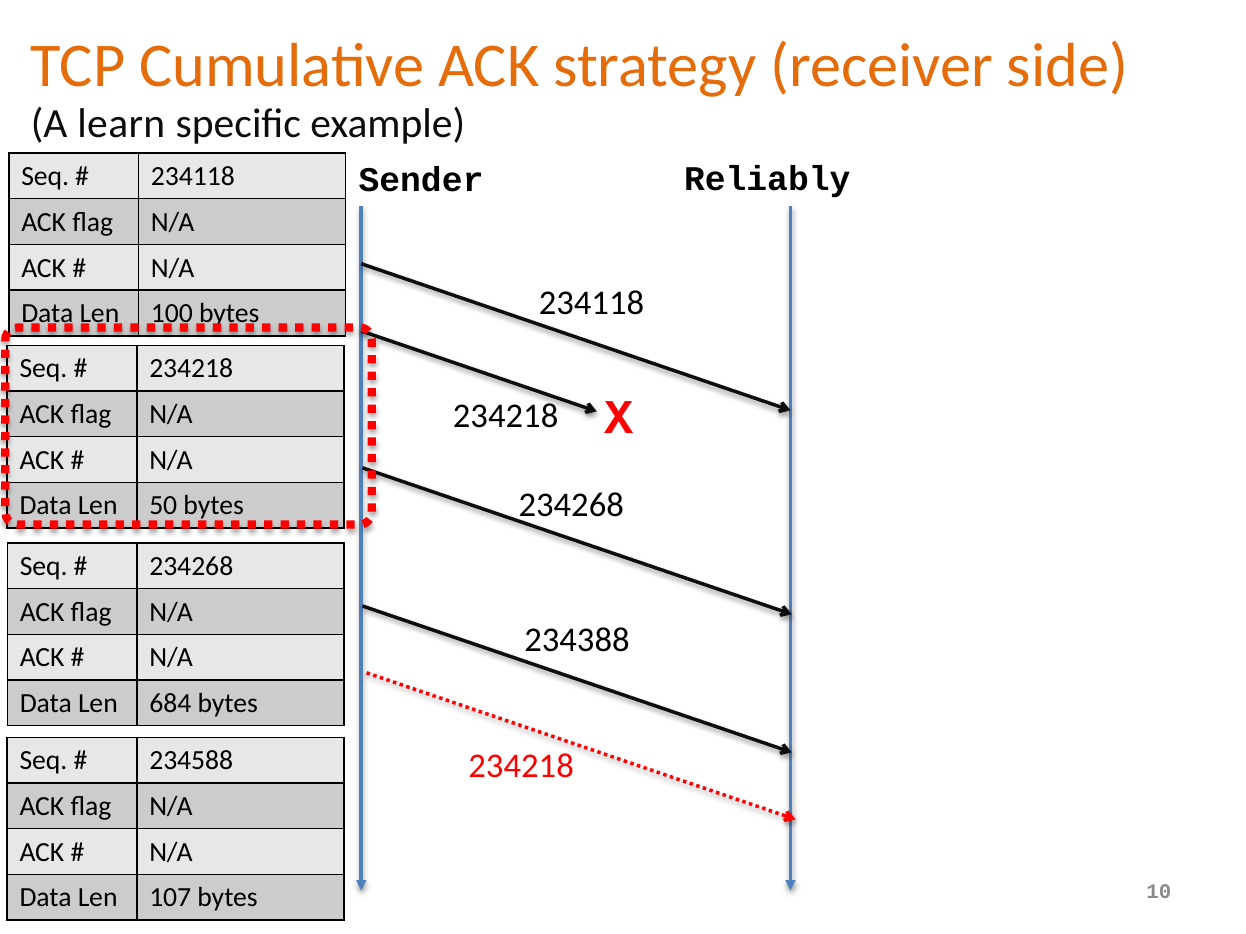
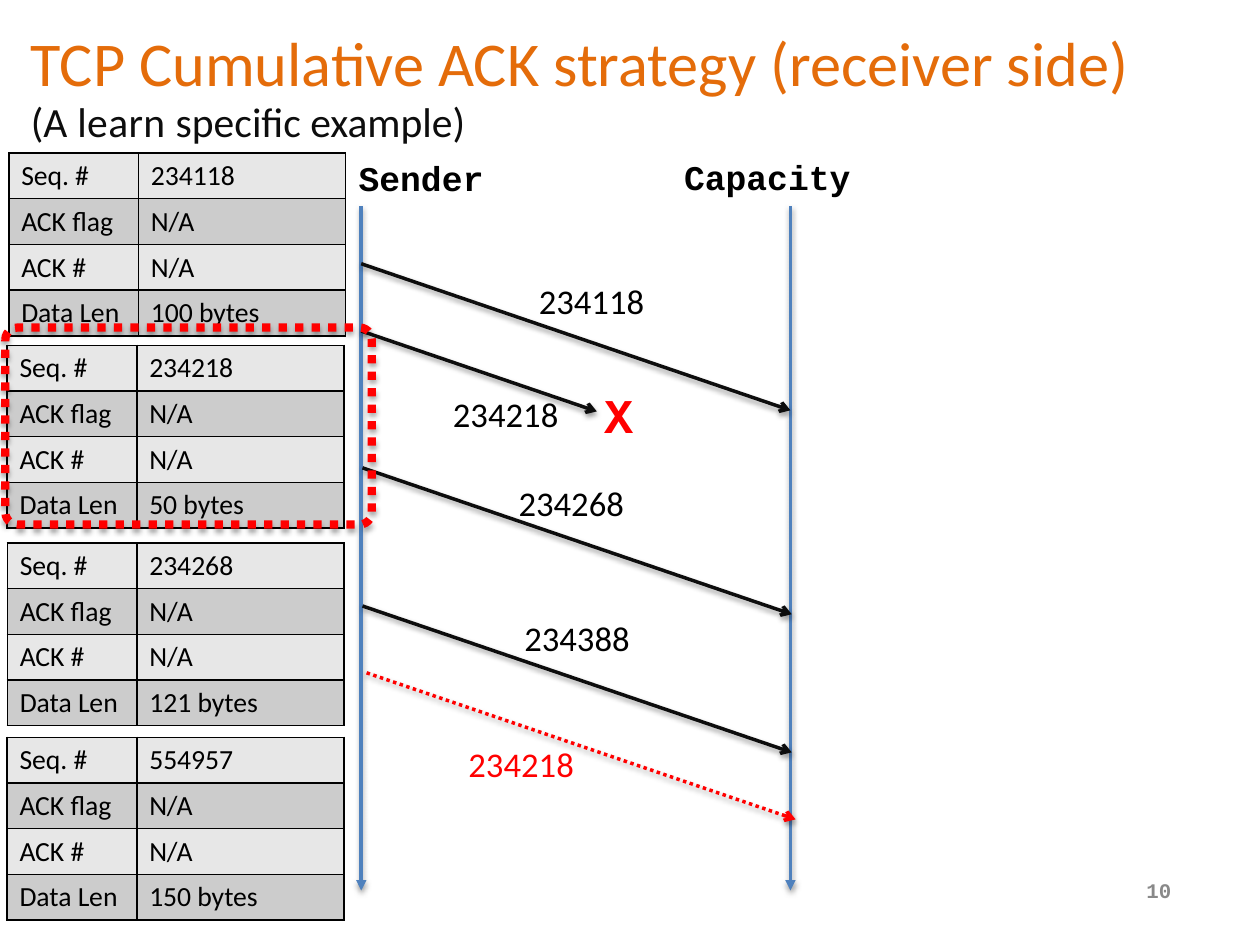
Reliably: Reliably -> Capacity (767, 179)
684: 684 -> 121 (170, 704)
234588: 234588 -> 554957 (191, 761)
107: 107 -> 150 (170, 898)
